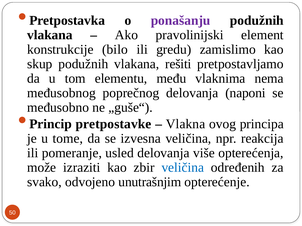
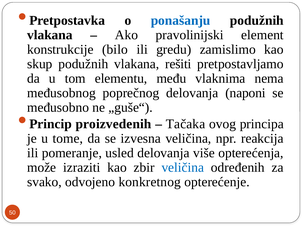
ponašanju colour: purple -> blue (181, 21)
pretpostavke: pretpostavke -> proizvedenih (113, 124)
Vlakna: Vlakna -> Tačaka (186, 124)
unutrašnjim: unutrašnjim -> konkretnog (150, 182)
